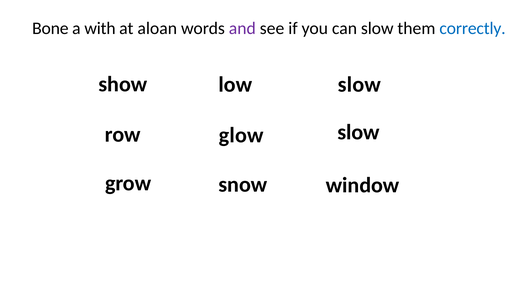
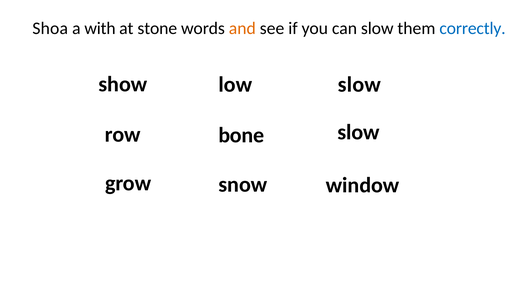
Bone: Bone -> Shoa (50, 28)
aloan: aloan -> stone (157, 28)
and colour: purple -> orange (242, 28)
glow: glow -> bone (241, 135)
